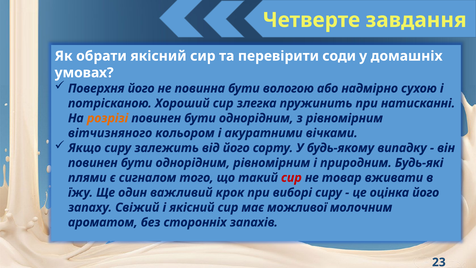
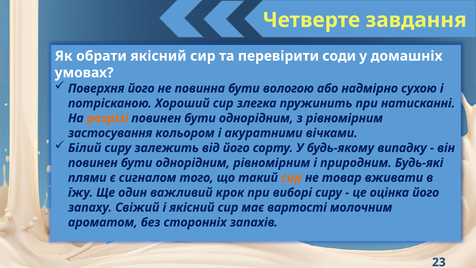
вітчизняного: вітчизняного -> застосування (110, 133)
Якщо: Якщо -> Білий (85, 148)
сир colour: red -> orange (291, 178)
можливої: можливої -> вартості (297, 207)
